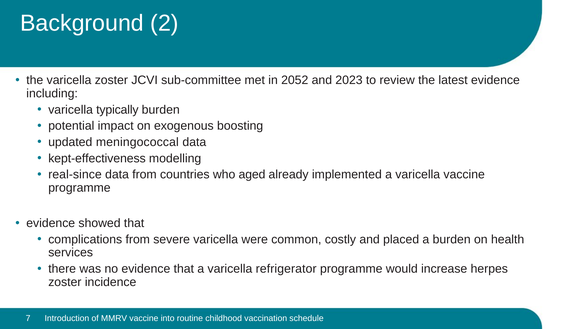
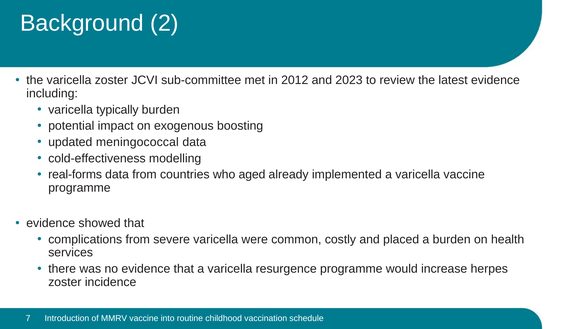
2052: 2052 -> 2012 (295, 80)
kept-effectiveness: kept-effectiveness -> cold-effectiveness (97, 158)
real-since: real-since -> real-forms (75, 175)
refrigerator: refrigerator -> resurgence (286, 269)
